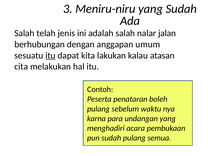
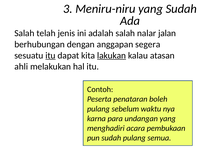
umum: umum -> segera (148, 44)
lakukan underline: none -> present (112, 55)
cita: cita -> ahli (21, 67)
